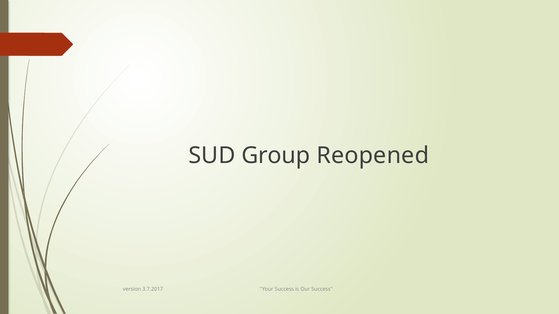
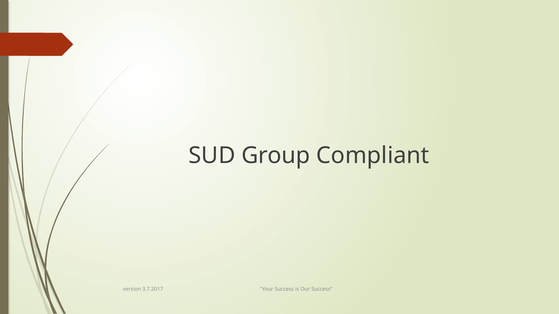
Reopened: Reopened -> Compliant (373, 156)
